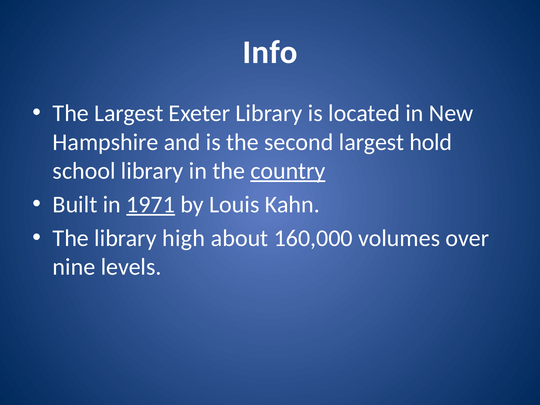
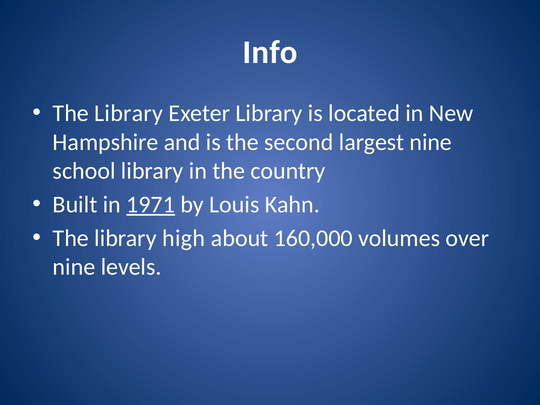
Largest: Largest -> Library (129, 113)
largest hold: hold -> nine (431, 142)
country underline: present -> none (288, 171)
